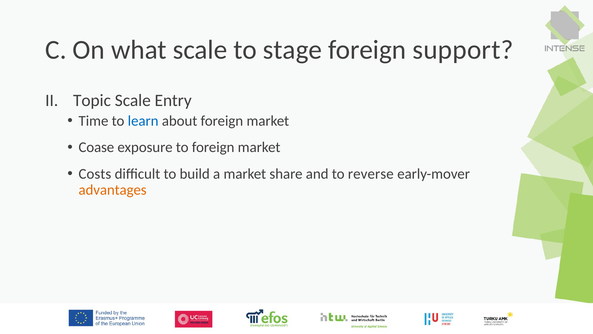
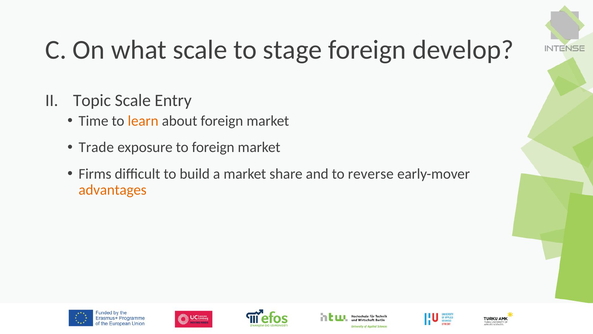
support: support -> develop (463, 50)
learn colour: blue -> orange (143, 121)
Coase: Coase -> Trade (96, 147)
Costs: Costs -> Firms (95, 174)
